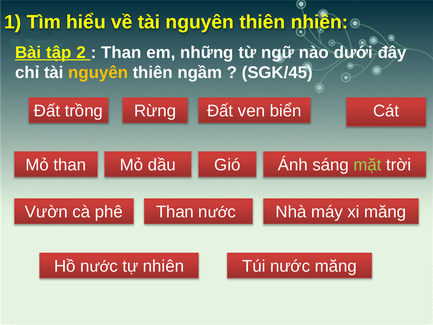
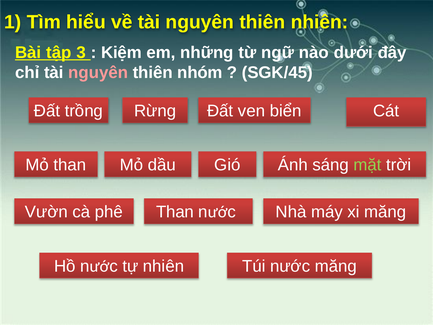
2: 2 -> 3 (81, 52)
Than: Than -> Kiệm (121, 52)
nguyên colour: yellow -> pink (98, 73)
ngầm: ngầm -> nhóm (200, 73)
